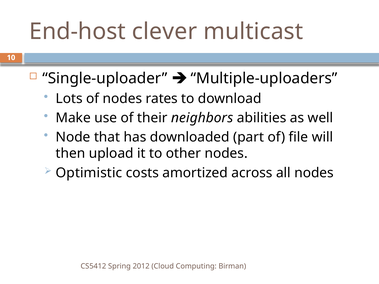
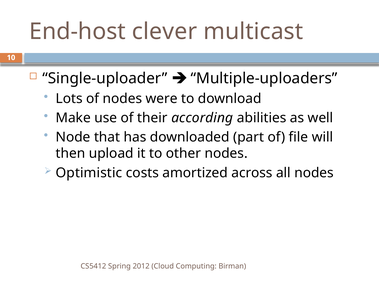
rates: rates -> were (162, 99)
neighbors: neighbors -> according (202, 118)
